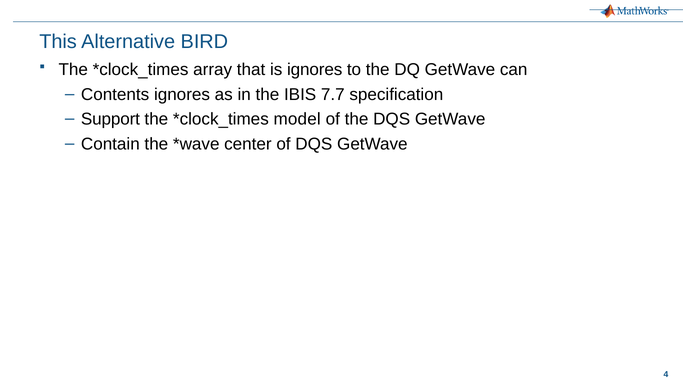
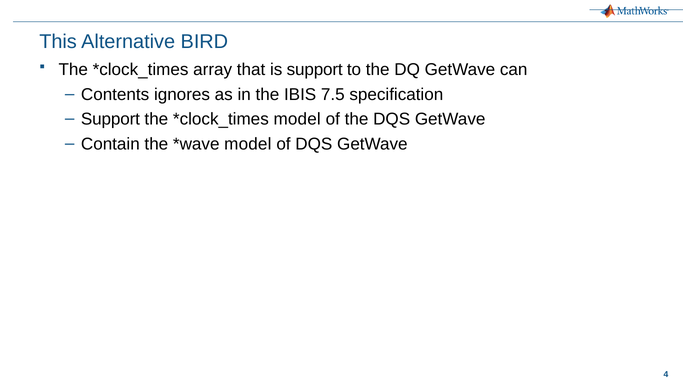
is ignores: ignores -> support (315, 70)
7.7: 7.7 -> 7.5 (333, 94)
center: center -> model (248, 144)
